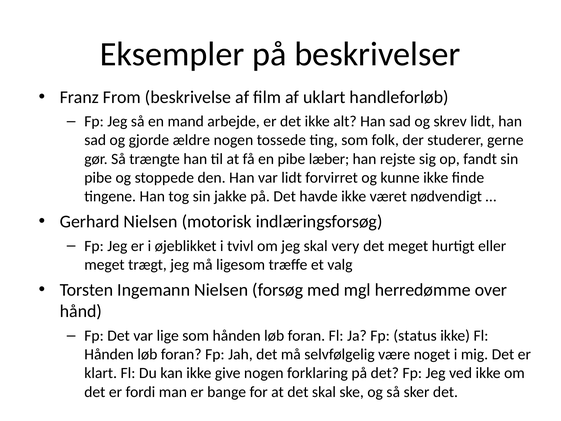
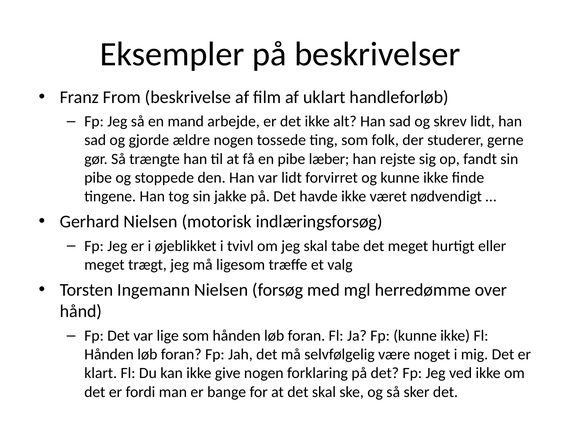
very: very -> tabe (345, 246)
Fp status: status -> kunne (415, 336)
